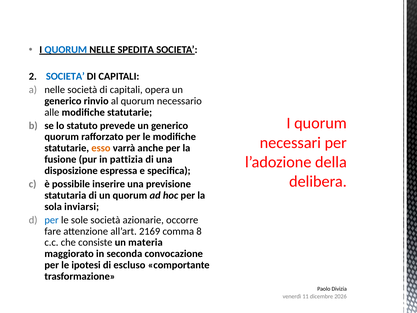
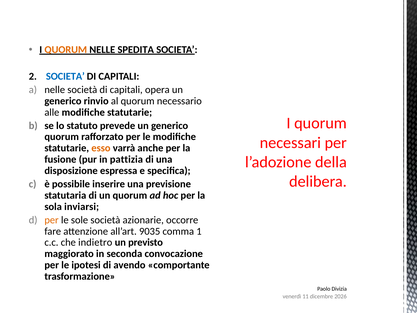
QUORUM colour: blue -> orange (66, 50)
per colour: blue -> orange (52, 220)
2169: 2169 -> 9035 (150, 231)
8: 8 -> 1 (199, 231)
consiste: consiste -> indietro (95, 242)
materia: materia -> previsto (146, 242)
escluso: escluso -> avendo (129, 265)
